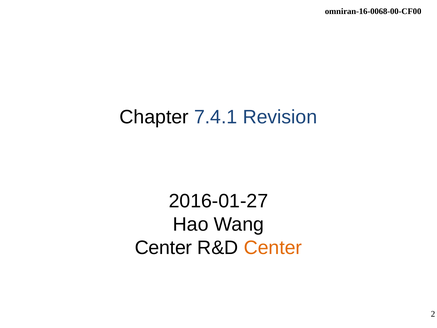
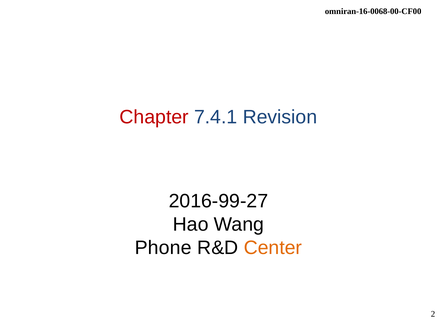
Chapter colour: black -> red (154, 117)
2016-01-27: 2016-01-27 -> 2016-99-27 (218, 201)
Center: Center -> Phone (163, 248)
